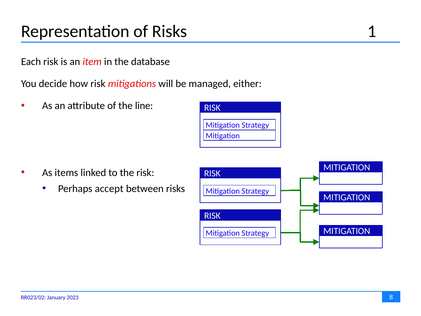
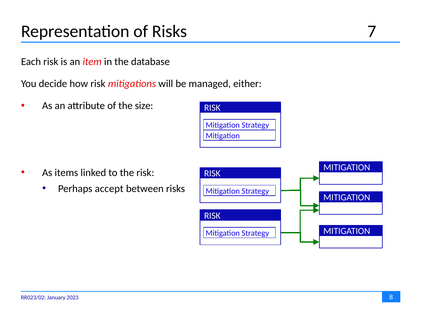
1: 1 -> 7 (372, 31)
line: line -> size (144, 106)
